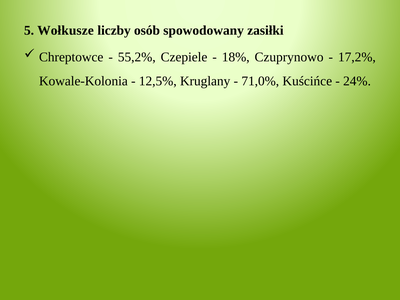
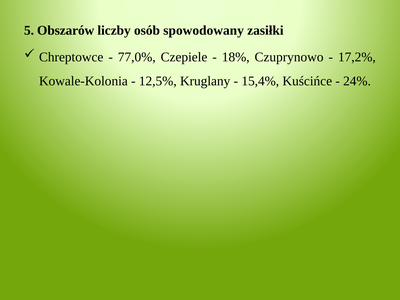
Wołkusze: Wołkusze -> Obszarów (66, 30)
55,2%: 55,2% -> 77,0% (137, 57)
71,0%: 71,0% -> 15,4% (260, 81)
